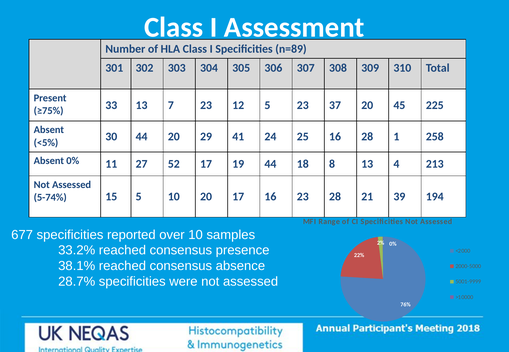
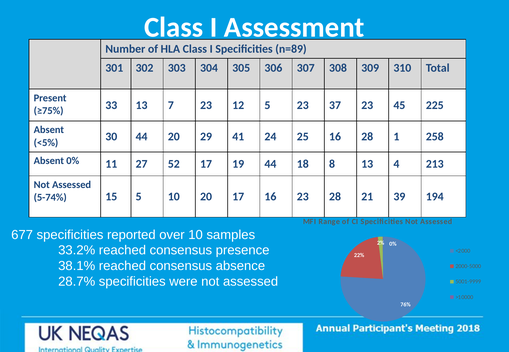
37 20: 20 -> 23 (367, 105)
